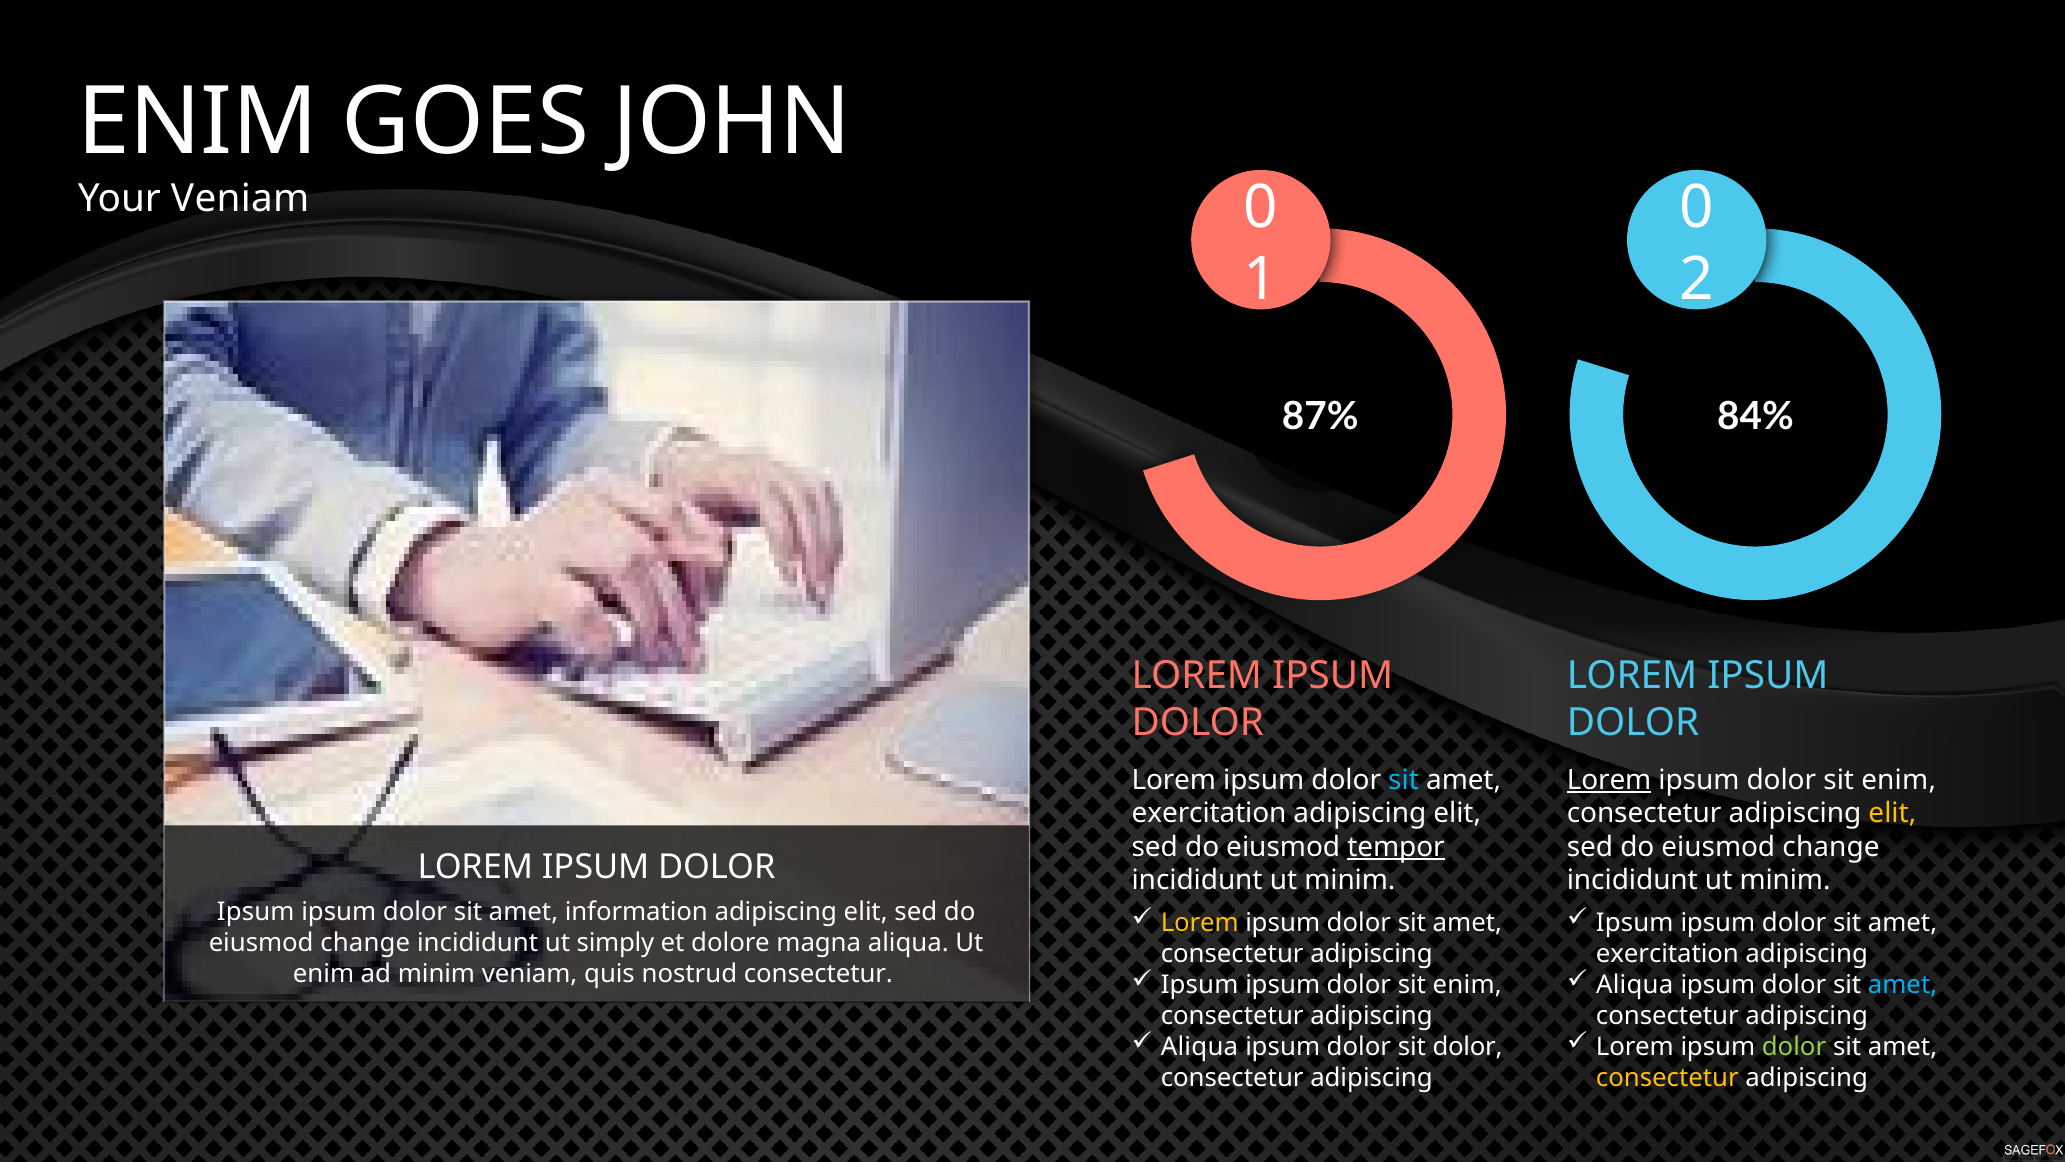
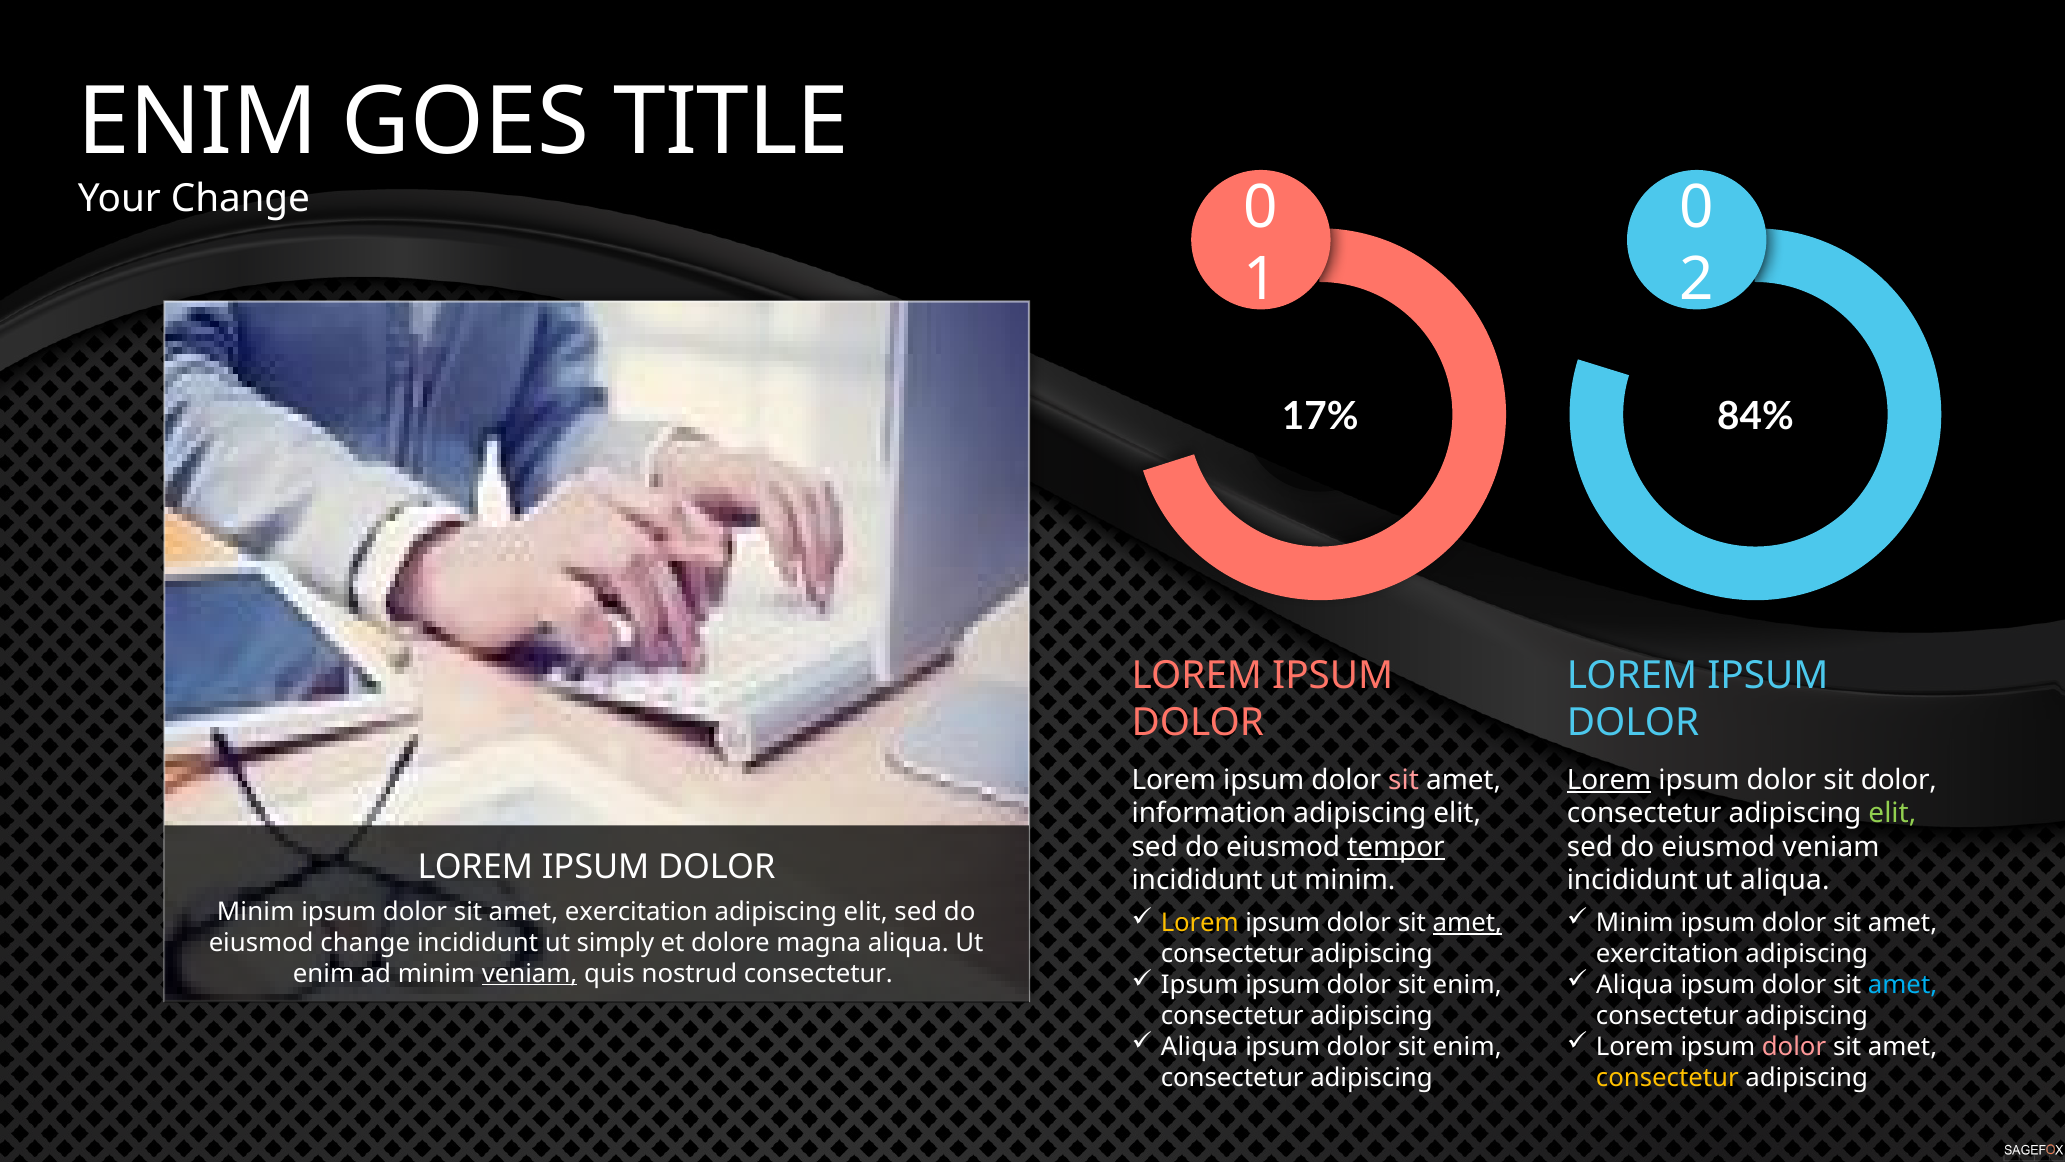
JOHN: JOHN -> TITLE (732, 123)
Your Veniam: Veniam -> Change (240, 199)
87%: 87% -> 17% (1320, 417)
sit colour: light blue -> pink (1404, 779)
enim: enim -> dolor (1899, 779)
exercitation: exercitation -> information (1209, 813)
elit colour: yellow -> light green (1892, 813)
change: change -> veniam (1831, 847)
minim: minim -> aliqua (1785, 880)
Ipsum: Ipsum -> Minim (256, 911)
information: information -> exercitation (636, 911)
amet underline: none -> present (1467, 923)
Ipsum: Ipsum -> Minim (1635, 923)
veniam underline: none -> present (530, 973)
dolor: dolor -> enim (1467, 1047)
dolor colour: light green -> pink (1794, 1047)
